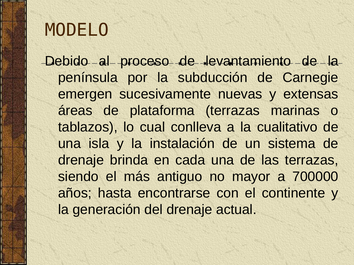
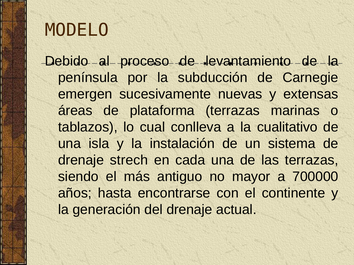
brinda: brinda -> strech (129, 160)
